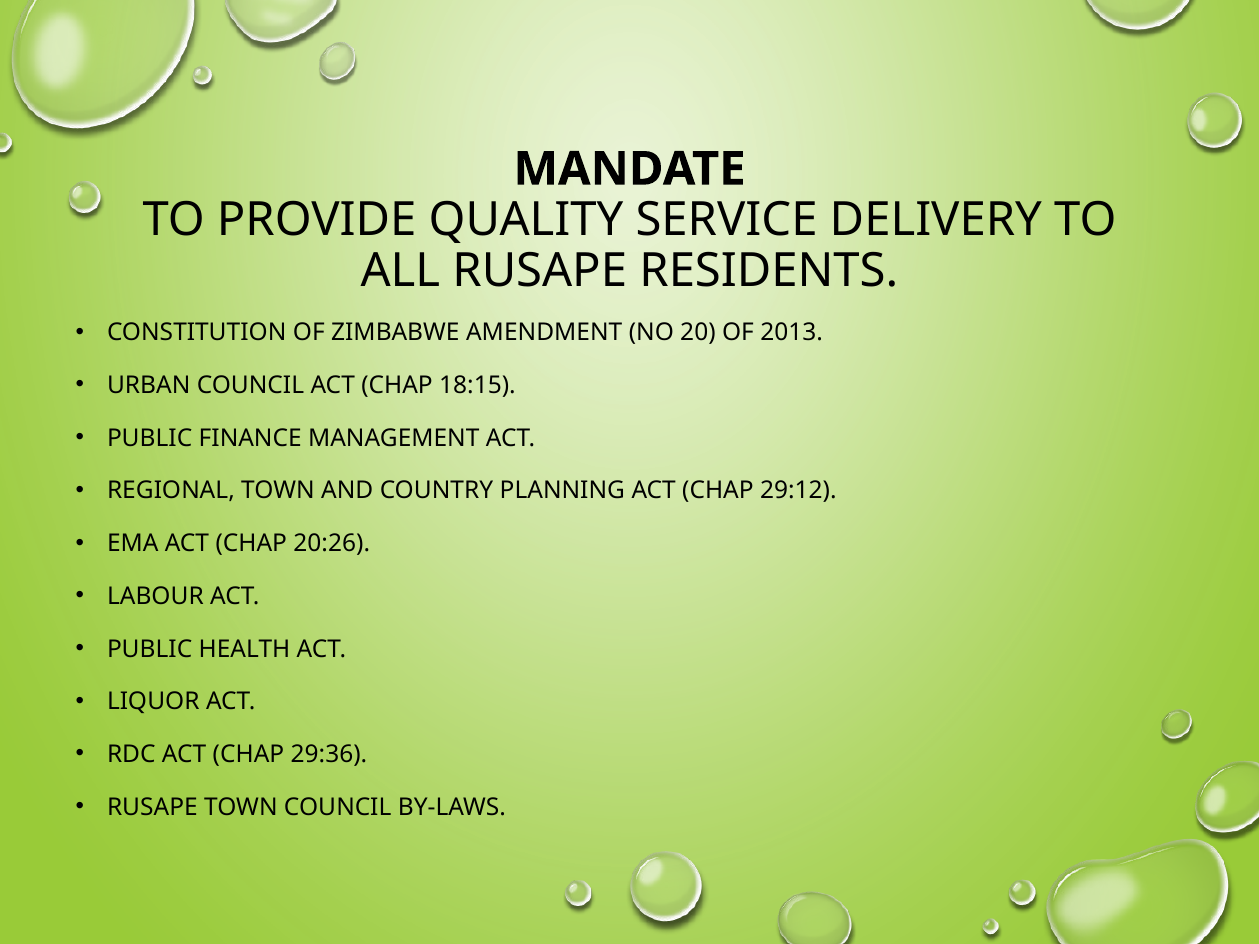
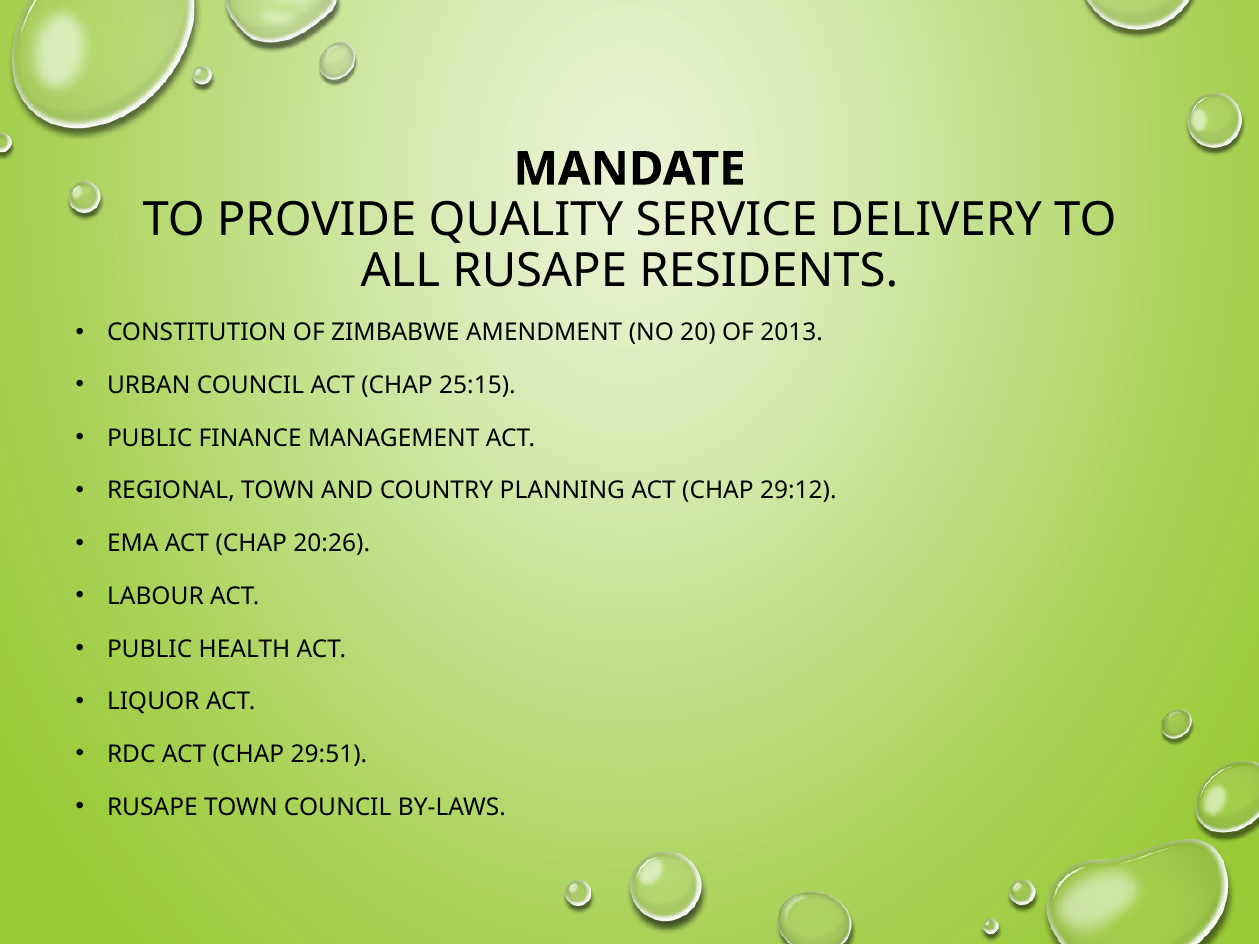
18:15: 18:15 -> 25:15 (477, 386)
29:36: 29:36 -> 29:51 (329, 755)
